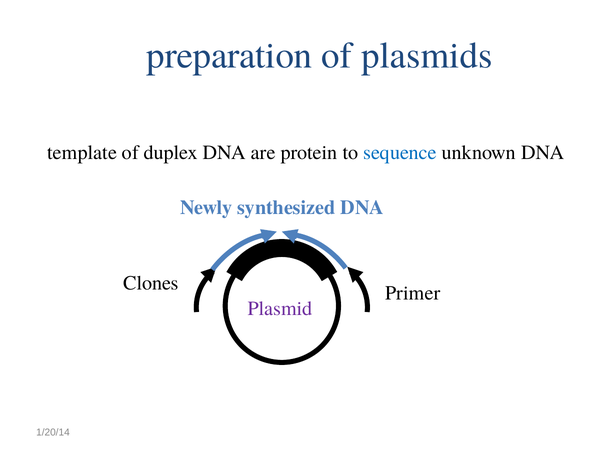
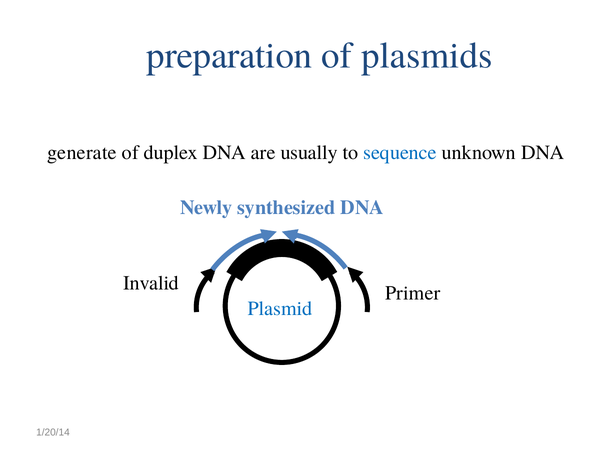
template: template -> generate (82, 152)
protein: protein -> usually (309, 152)
Clones: Clones -> Invalid (151, 283)
Plasmid colour: purple -> blue (280, 308)
